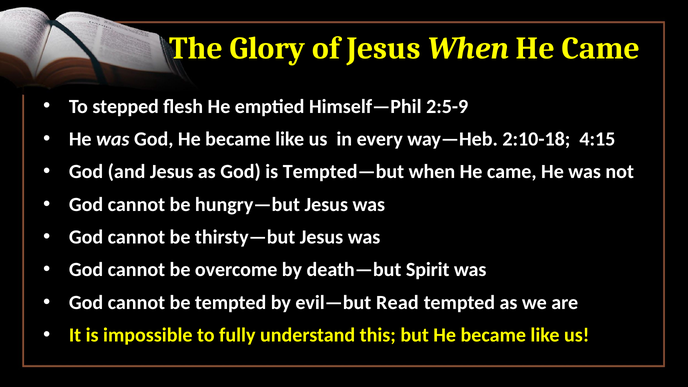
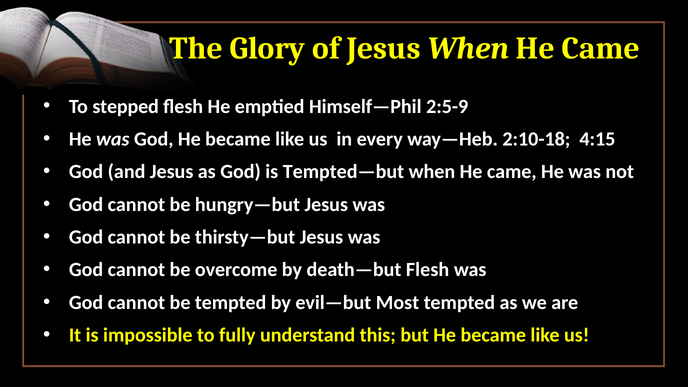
death—but Spirit: Spirit -> Flesh (428, 270)
Read: Read -> Most (398, 303)
